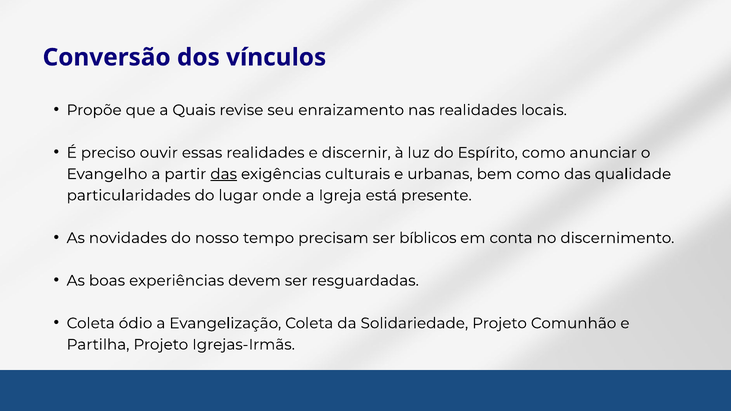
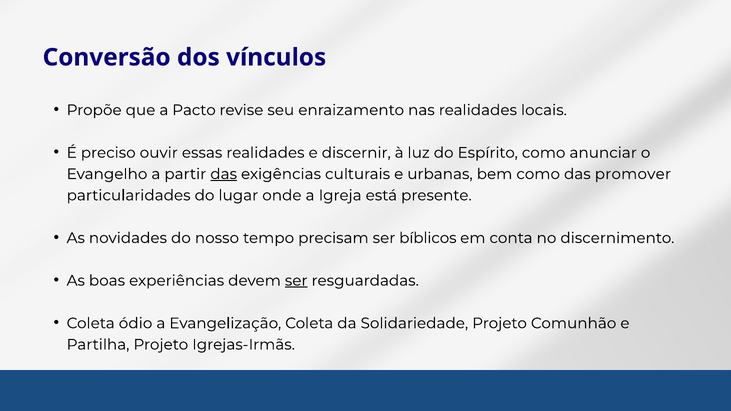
Quais: Quais -> Pacto (194, 110)
qualidade: qualidade -> promover (633, 174)
ser underline: none -> present (296, 281)
